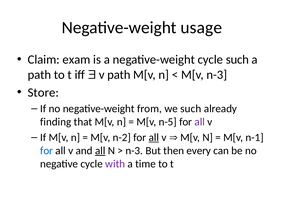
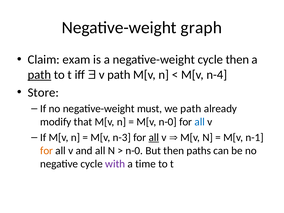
usage: usage -> graph (201, 27)
cycle such: such -> then (237, 60)
path underline: none -> present (39, 75)
M[v n-3: n-3 -> n-4 (217, 75)
from: from -> must (150, 109)
we such: such -> path (191, 109)
finding: finding -> modify (56, 122)
M[v n-5: n-5 -> n-0 (168, 122)
all colour: purple -> blue (200, 122)
n-2: n-2 -> n-3 (122, 137)
for colour: blue -> orange (47, 151)
all underline: present -> none (100, 151)
n-3: n-3 -> n-0 (134, 151)
every: every -> paths (199, 151)
